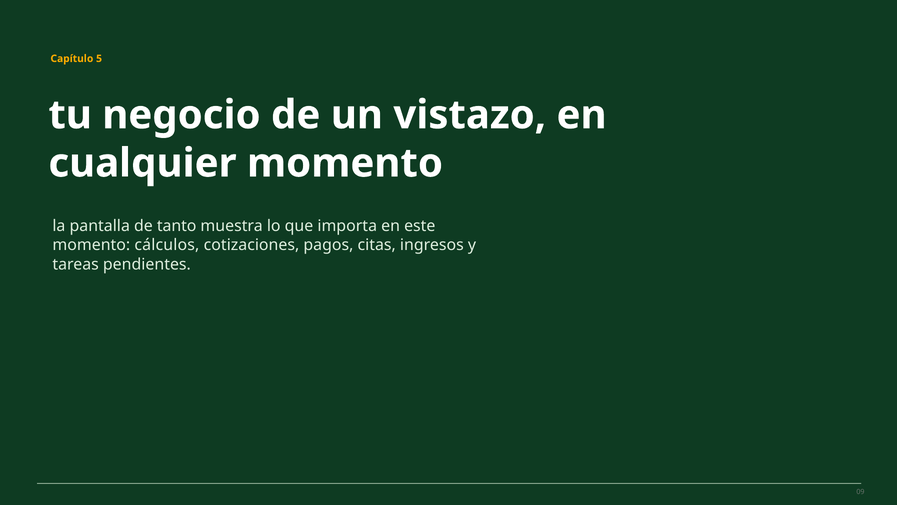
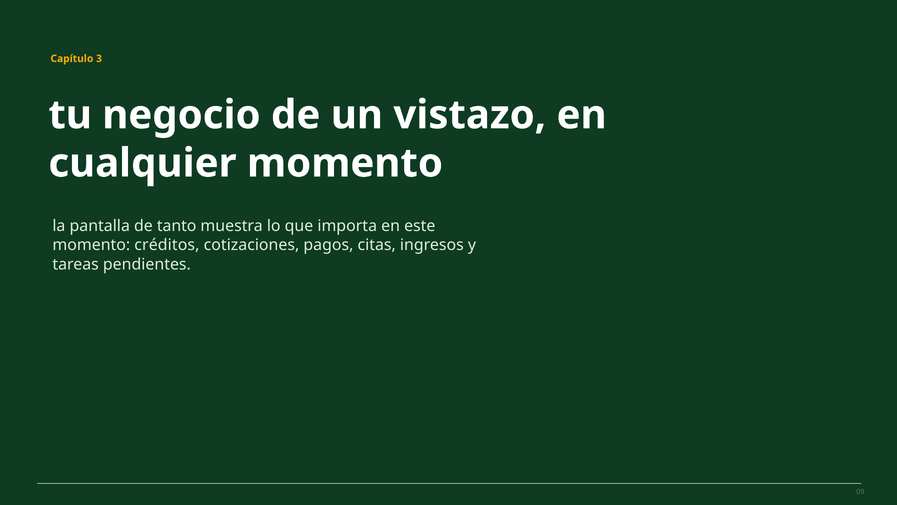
5: 5 -> 3 (99, 59)
cálculos: cálculos -> créditos (167, 245)
